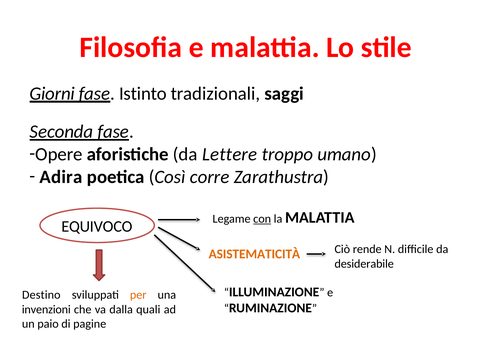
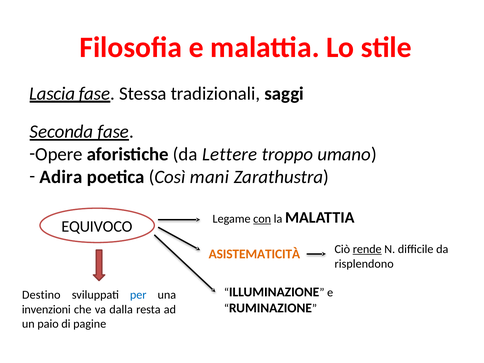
Giorni: Giorni -> Lascia (52, 94)
Istinto: Istinto -> Stessa (143, 94)
corre: corre -> mani (210, 177)
rende underline: none -> present (367, 249)
desiderabile: desiderabile -> risplendono (364, 264)
per colour: orange -> blue (138, 295)
quali: quali -> resta (148, 309)
